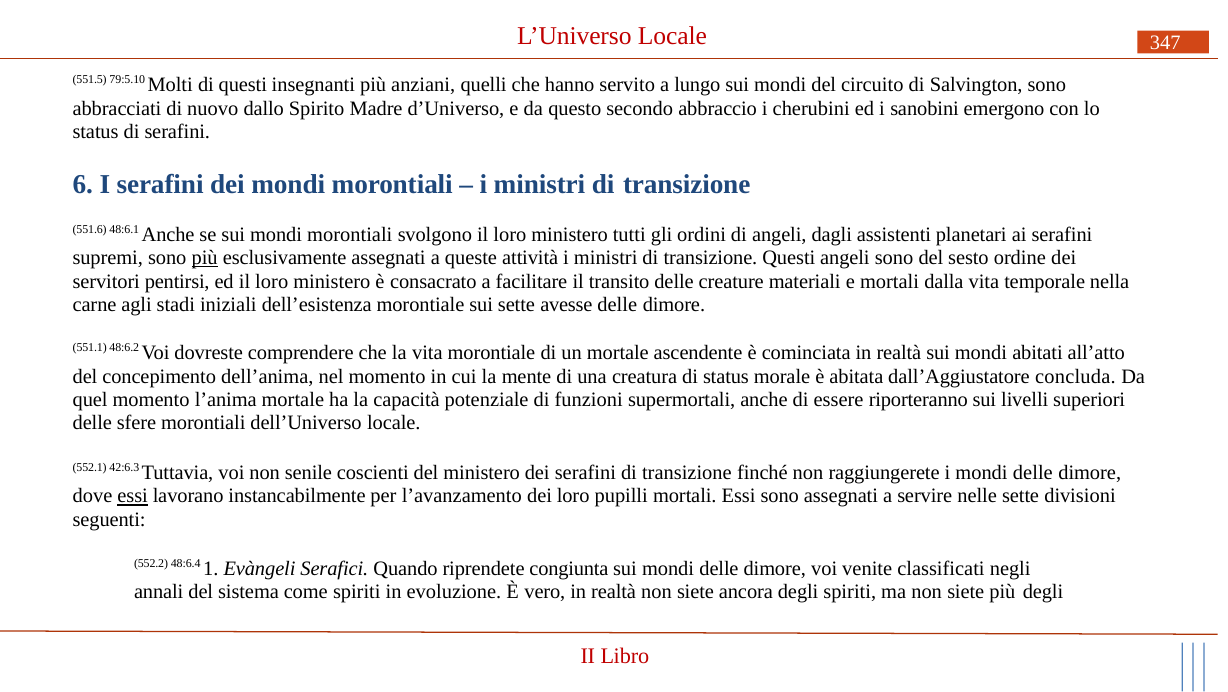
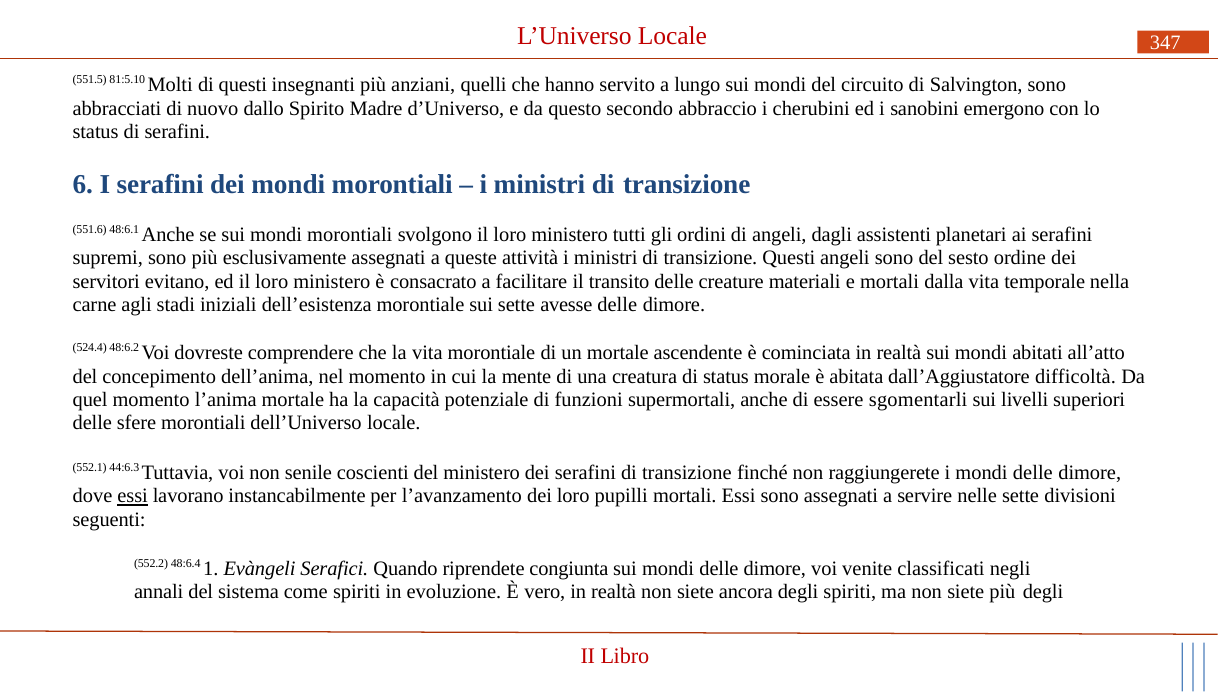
79:5.10: 79:5.10 -> 81:5.10 (127, 80)
più underline: present -> none (205, 258)
pentirsi: pentirsi -> evitano (177, 281)
551.1: 551.1 -> 524.4 (90, 348)
concluda: concluda -> difficoltà (1075, 376)
riporteranno: riporteranno -> sgomentarli (918, 399)
42:6.3: 42:6.3 -> 44:6.3 (124, 467)
